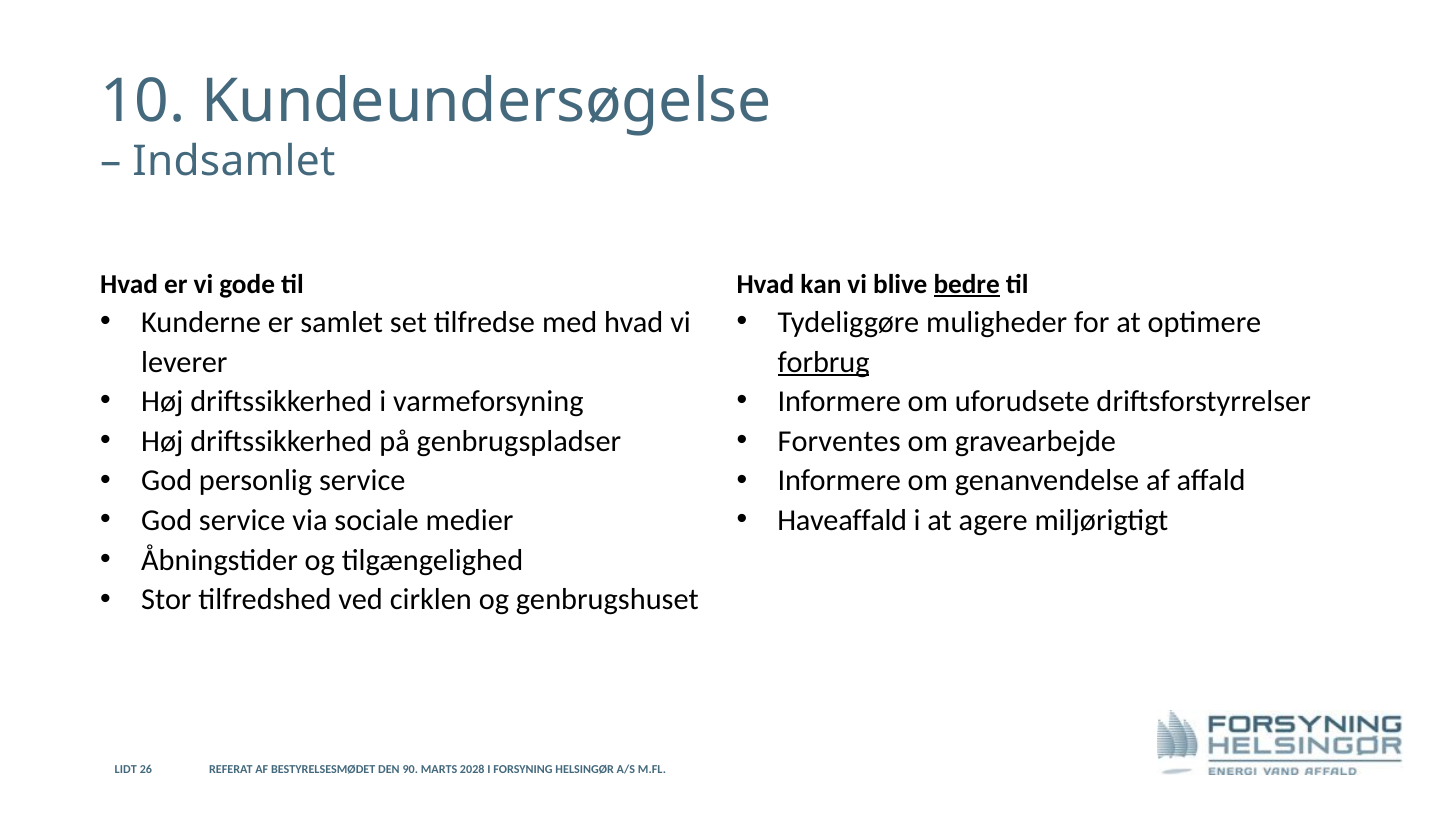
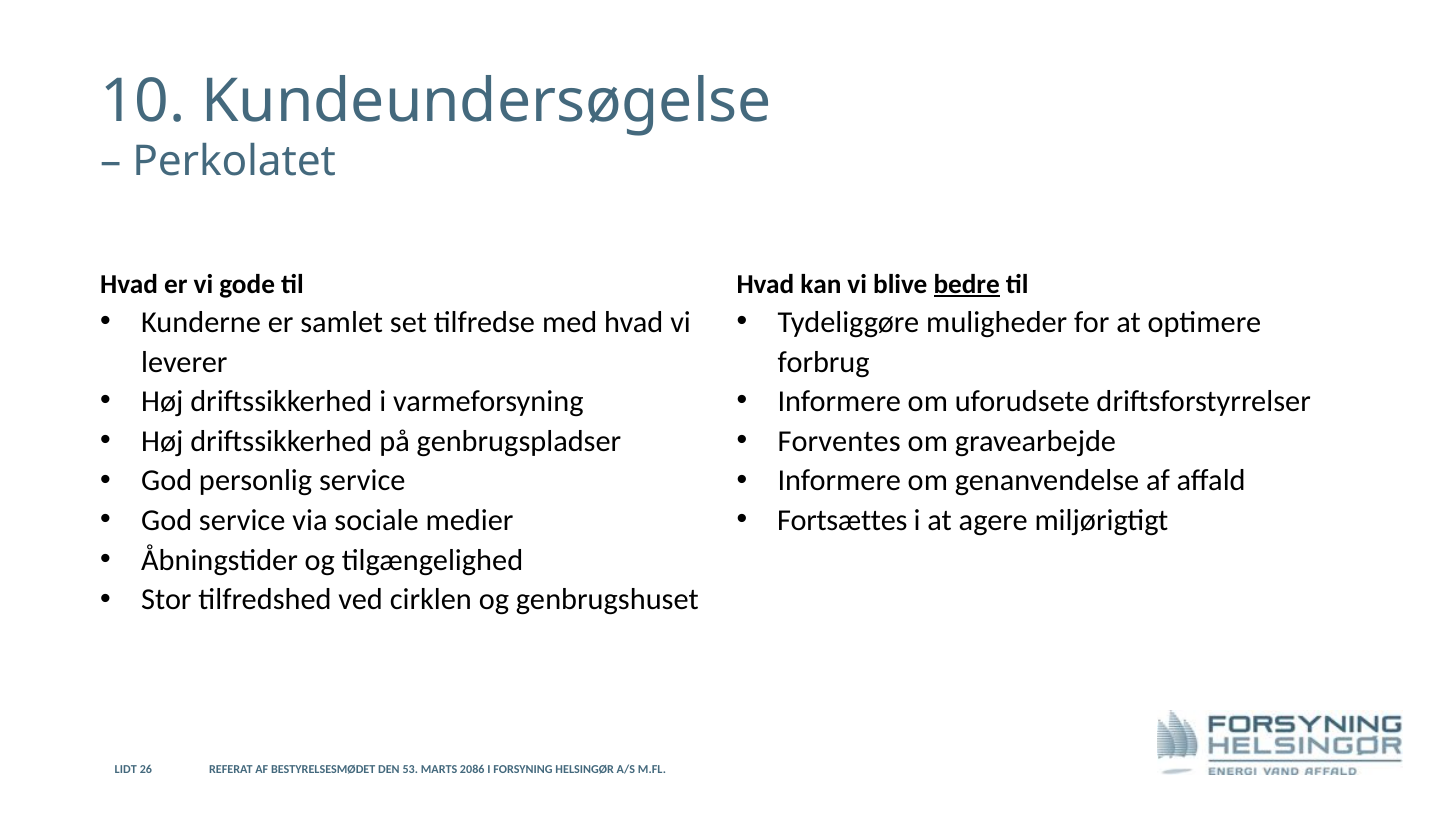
Indsamlet: Indsamlet -> Perkolatet (234, 162)
forbrug underline: present -> none (824, 362)
Haveaffald: Haveaffald -> Fortsættes (842, 521)
90: 90 -> 53 (410, 770)
2028: 2028 -> 2086 (472, 770)
